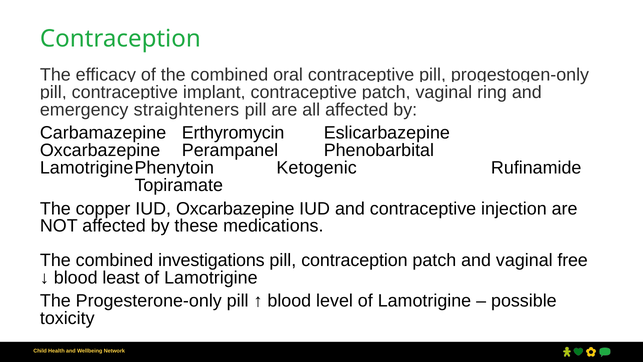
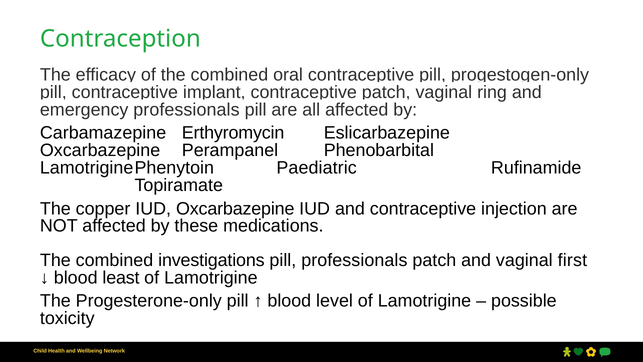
emergency straighteners: straighteners -> professionals (186, 110)
Ketogenic: Ketogenic -> Paediatric (317, 168)
pill contraception: contraception -> professionals (354, 260)
free: free -> first (572, 260)
